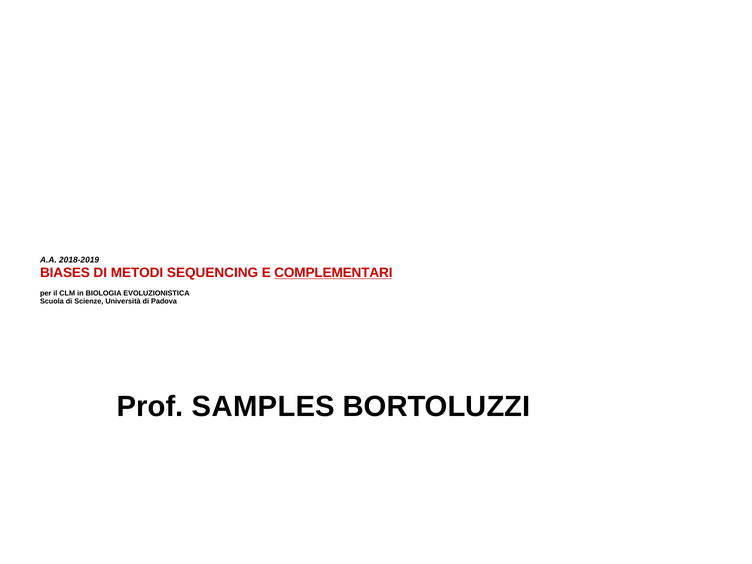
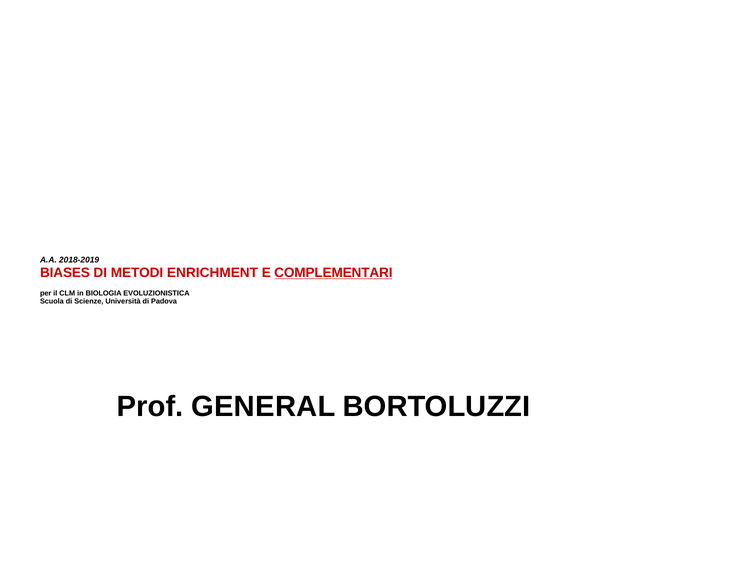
SEQUENCING: SEQUENCING -> ENRICHMENT (213, 273)
SAMPLES: SAMPLES -> GENERAL (263, 406)
